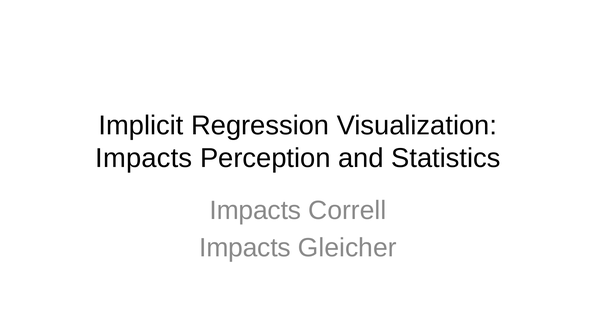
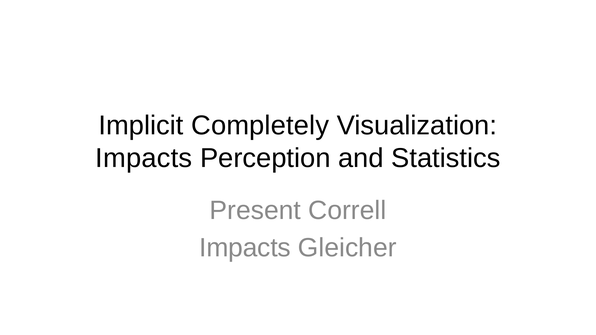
Regression: Regression -> Completely (260, 126)
Impacts: Impacts -> Present (255, 211)
